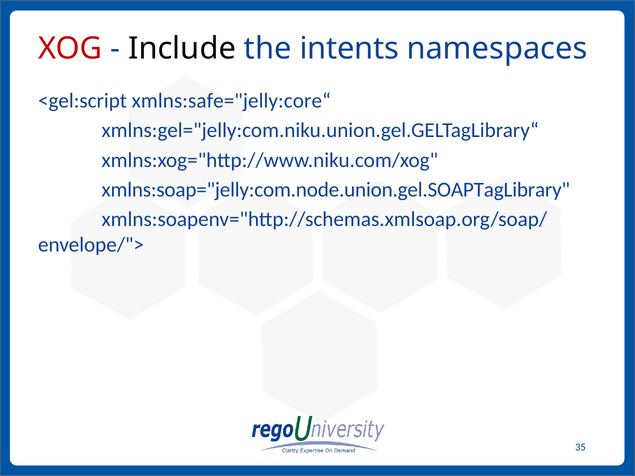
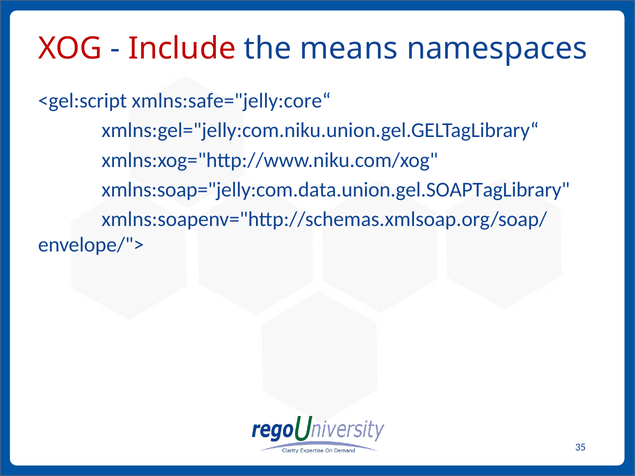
Include colour: black -> red (182, 49)
intents: intents -> means (349, 49)
xmlns:soap="jelly:com.node.union.gel.SOAPTagLibrary: xmlns:soap="jelly:com.node.union.gel.SOAPTagLibrary -> xmlns:soap="jelly:com.data.union.gel.SOAPTagLibrary (336, 190)
